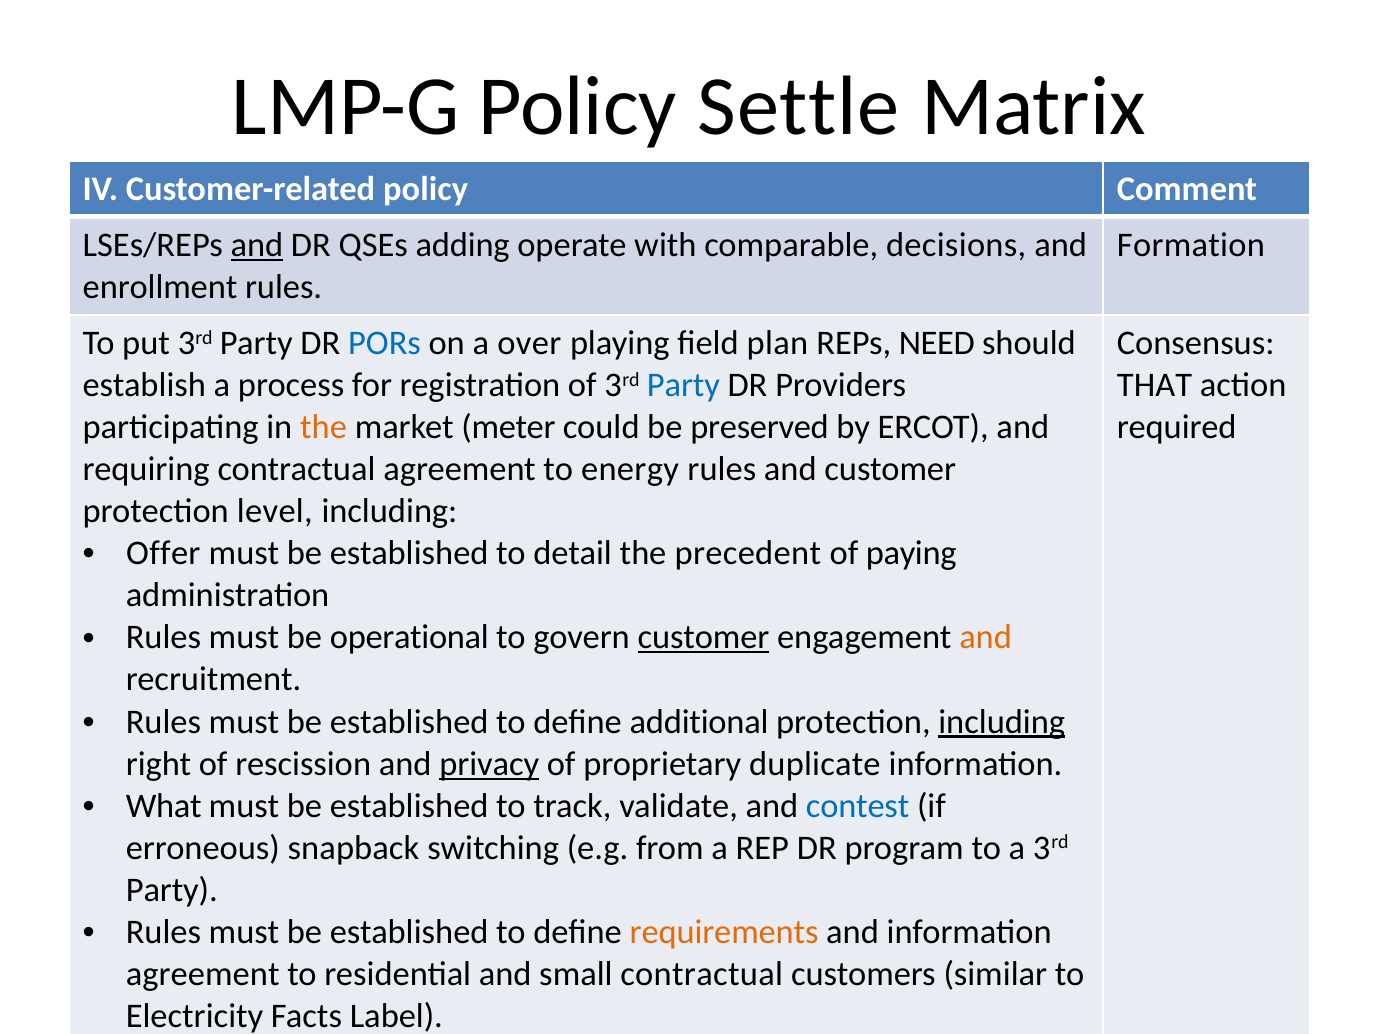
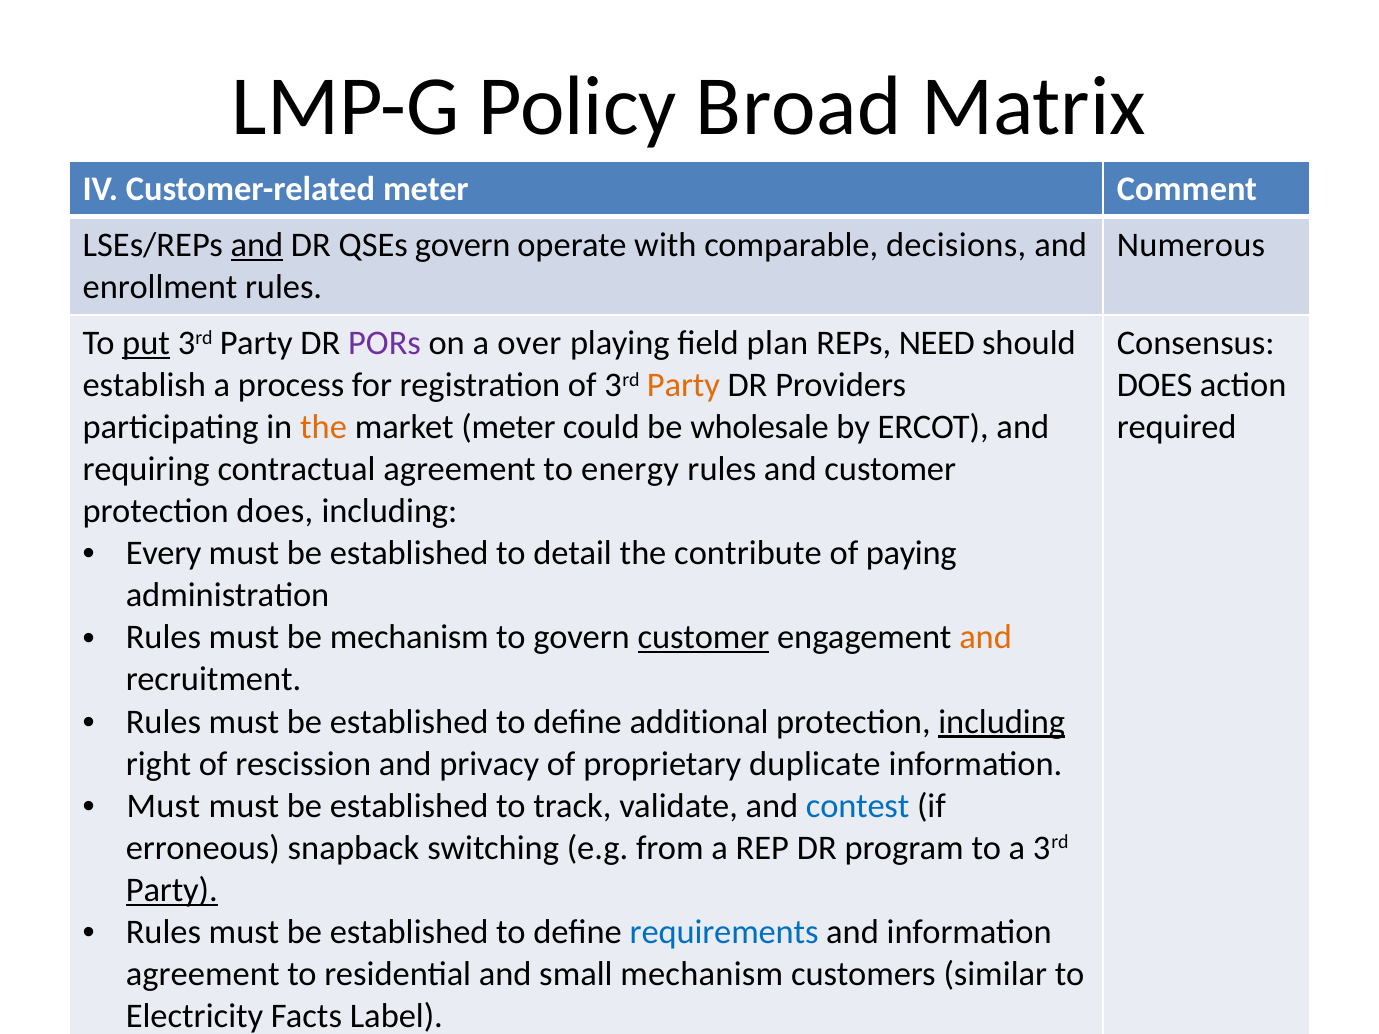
Settle: Settle -> Broad (799, 107)
Customer-related policy: policy -> meter (426, 189)
QSEs adding: adding -> govern (463, 245)
Formation: Formation -> Numerous (1191, 245)
put underline: none -> present (146, 343)
PORs colour: blue -> purple (385, 343)
Party colour: blue -> orange (683, 385)
THAT: THAT -> DOES (1155, 385)
preserved: preserved -> wholesale (760, 427)
protection level: level -> does (275, 511)
Offer: Offer -> Every (164, 554)
precedent: precedent -> contribute (748, 554)
be operational: operational -> mechanism (409, 638)
privacy underline: present -> none (489, 764)
What: What -> Must (163, 806)
Party underline: none -> present (172, 890)
requirements colour: orange -> blue (724, 932)
small contractual: contractual -> mechanism (702, 974)
